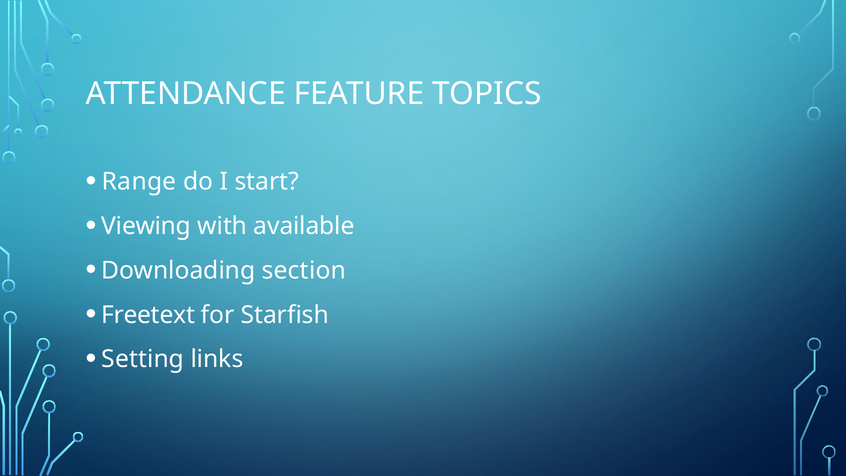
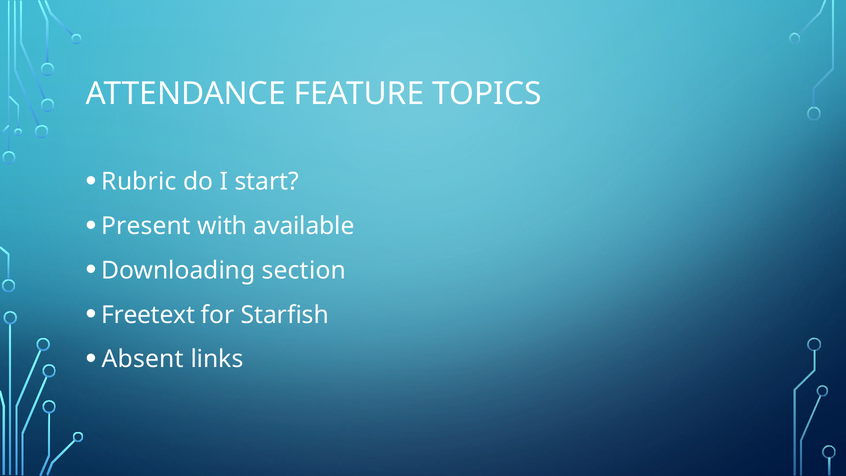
Range: Range -> Rubric (139, 182)
Viewing: Viewing -> Present (146, 226)
Setting: Setting -> Absent (143, 359)
